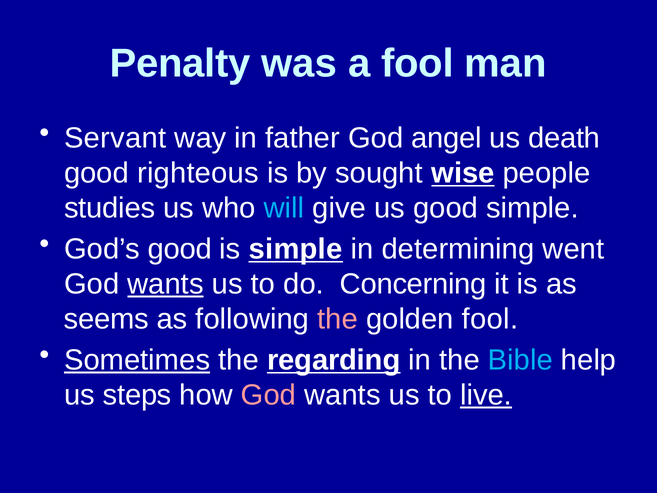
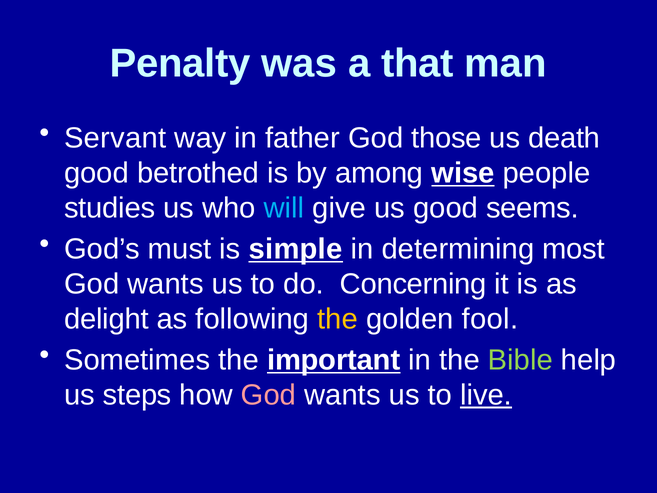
a fool: fool -> that (418, 64)
angel: angel -> those (446, 138)
righteous: righteous -> betrothed (198, 173)
sought: sought -> among (379, 173)
good simple: simple -> seems (532, 208)
God’s good: good -> must (180, 249)
went: went -> most (573, 249)
wants underline: present -> none (165, 284)
seems: seems -> delight (106, 319)
the colour: pink -> yellow (338, 319)
Sometimes underline: present -> none (137, 360)
regarding: regarding -> important (334, 360)
Bible colour: light blue -> light green (520, 360)
